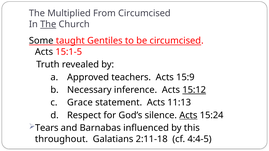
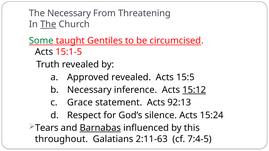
The Multiplied: Multiplied -> Necessary (69, 13)
From Circumcised: Circumcised -> Threatening (144, 13)
Some colour: black -> green (41, 41)
Approved teachers: teachers -> revealed (131, 77)
15:9: 15:9 -> 15:5 (185, 77)
11:13: 11:13 -> 92:13 (179, 103)
Acts underline: present -> none (188, 115)
Barnabas underline: none -> present (100, 128)
2:11-18: 2:11-18 -> 2:11-63 (152, 139)
4:4-5: 4:4-5 -> 7:4-5 (200, 139)
